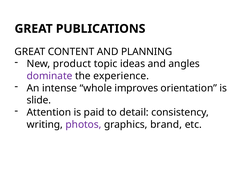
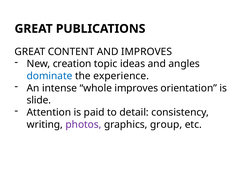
AND PLANNING: PLANNING -> IMPROVES (147, 52)
product: product -> creation (72, 64)
dominate colour: purple -> blue (50, 76)
brand: brand -> group (166, 125)
